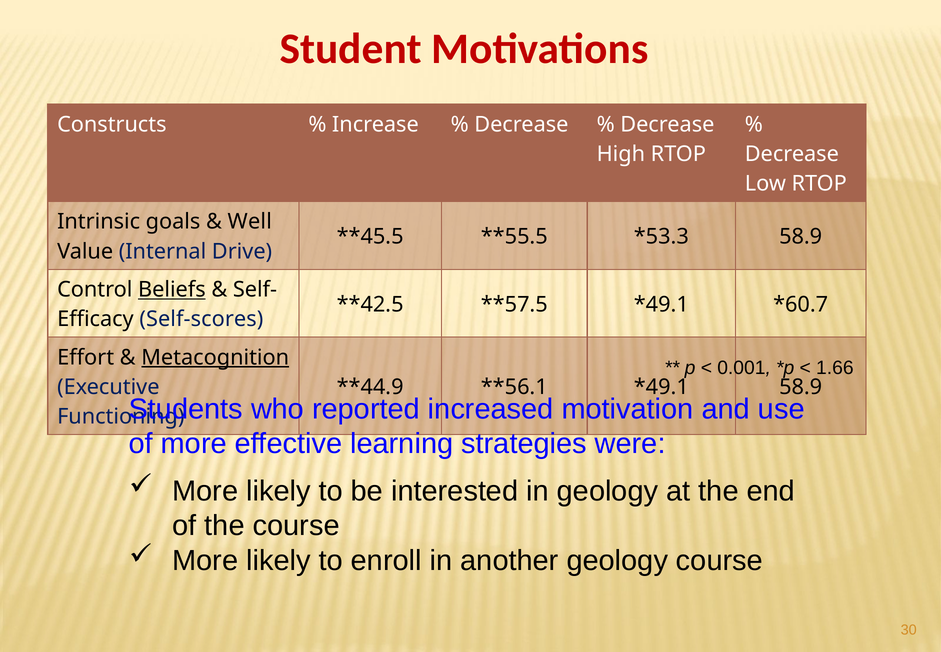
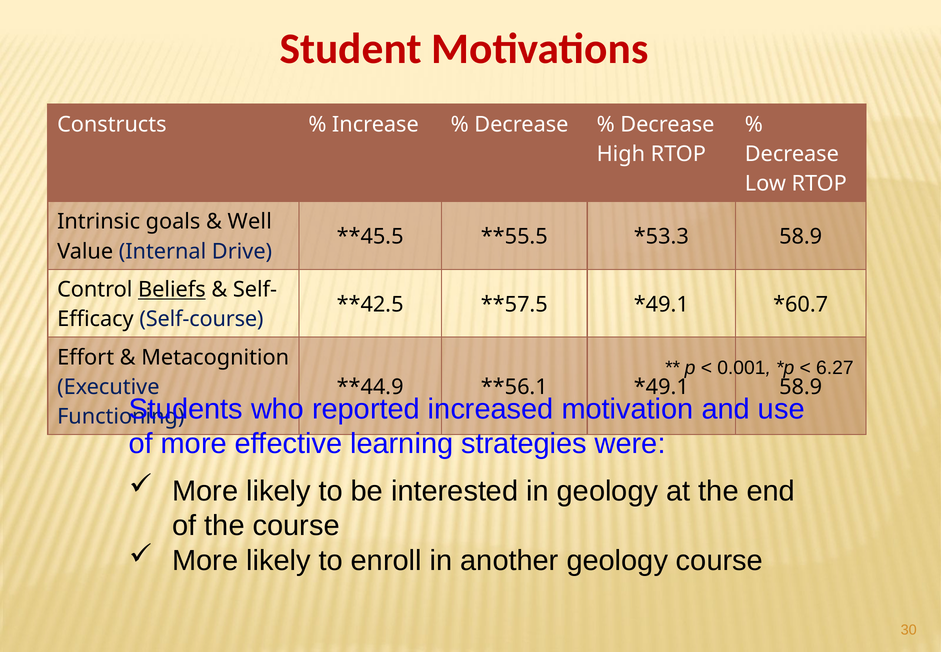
Self-scores: Self-scores -> Self-course (201, 319)
Metacognition underline: present -> none (215, 357)
1.66: 1.66 -> 6.27 (835, 368)
